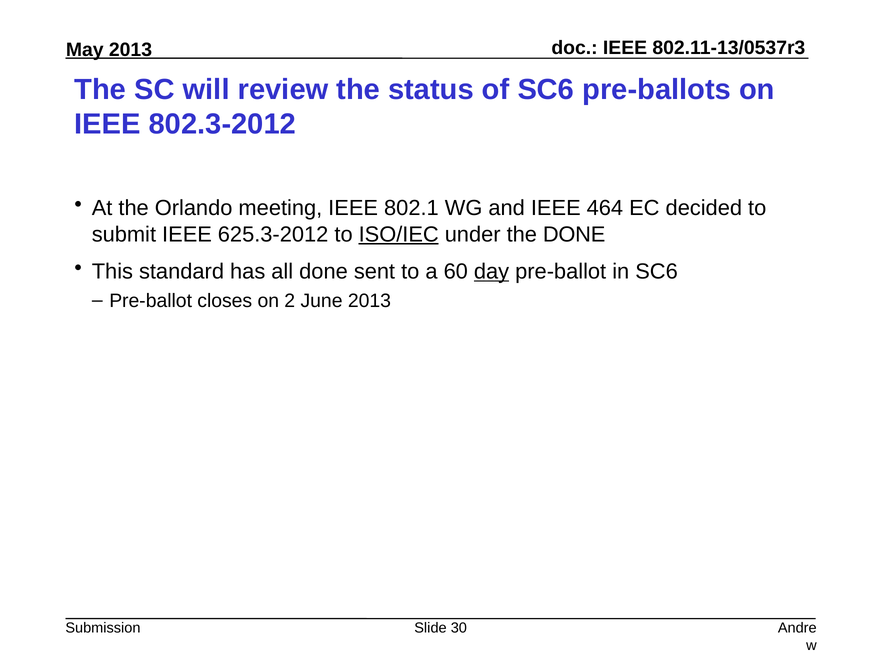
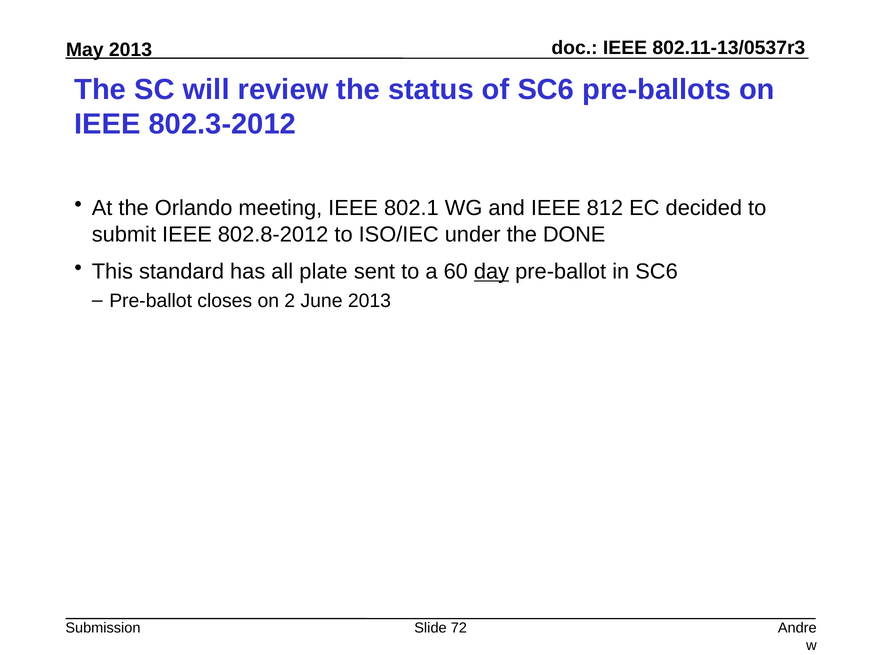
464: 464 -> 812 (605, 208)
625.3-2012: 625.3-2012 -> 802.8-2012 (273, 235)
ISO/IEC underline: present -> none (399, 235)
all done: done -> plate (323, 272)
30: 30 -> 72 (459, 629)
